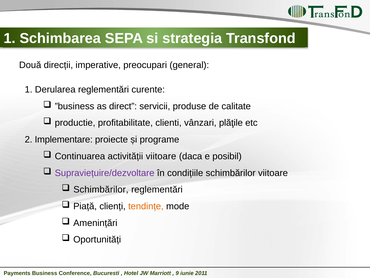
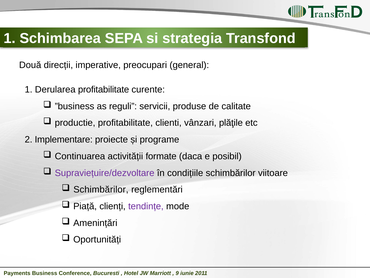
Derularea reglementări: reglementări -> profitabilitate (104, 89)
direct: direct -> reguli (123, 106)
activității viitoare: viitoare -> formate (161, 156)
tendințe colour: orange -> purple (146, 206)
